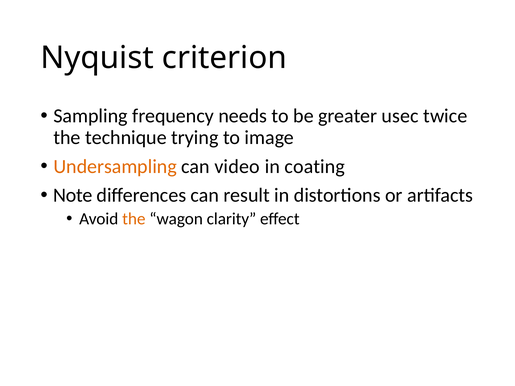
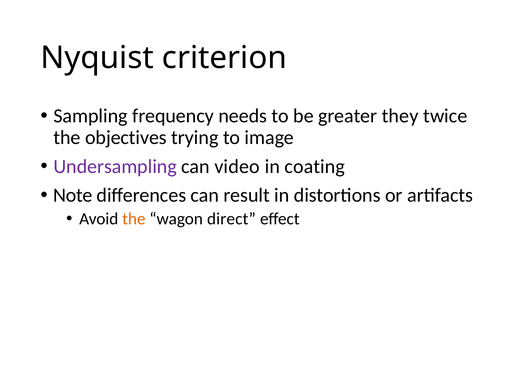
usec: usec -> they (400, 116)
technique: technique -> objectives (126, 138)
Undersampling colour: orange -> purple (115, 167)
clarity: clarity -> direct (231, 219)
